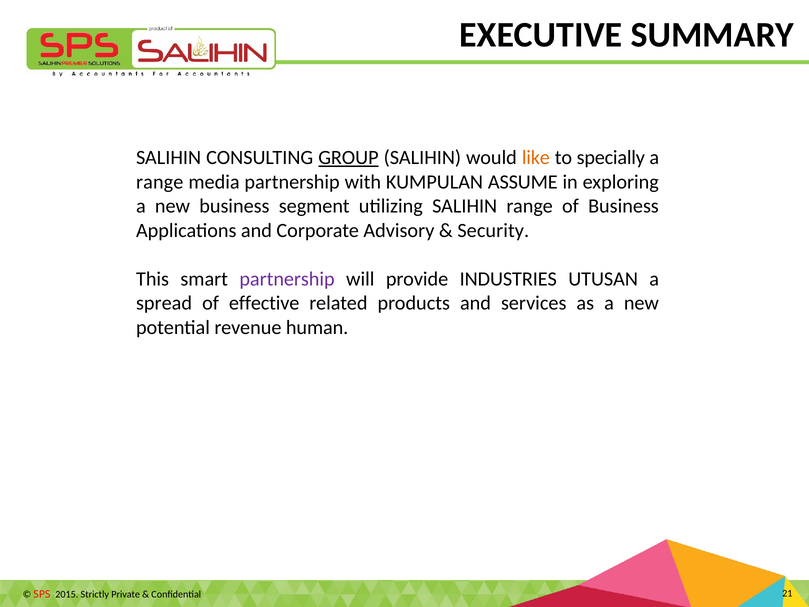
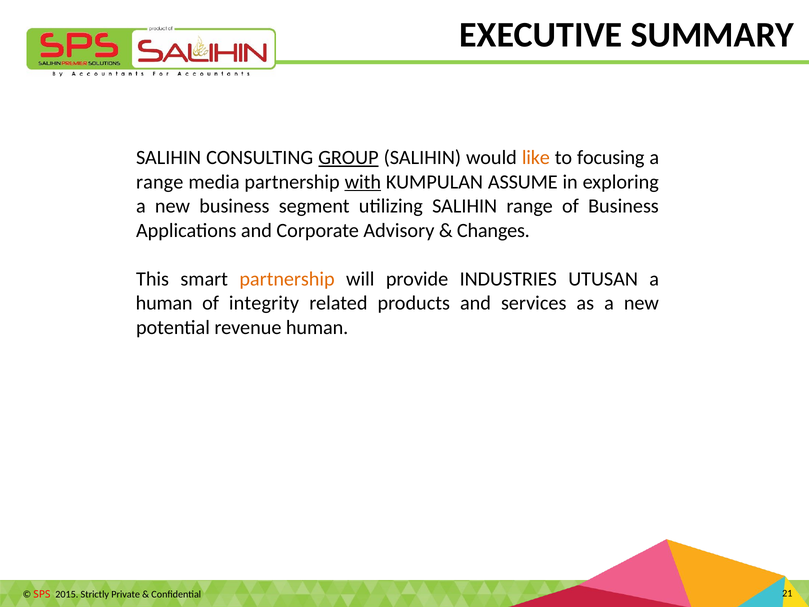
specially: specially -> focusing (611, 157)
with underline: none -> present (363, 182)
Security: Security -> Changes (493, 230)
partnership colour: purple -> orange (287, 279)
spread: spread -> human (164, 303)
effective: effective -> integrity (264, 303)
